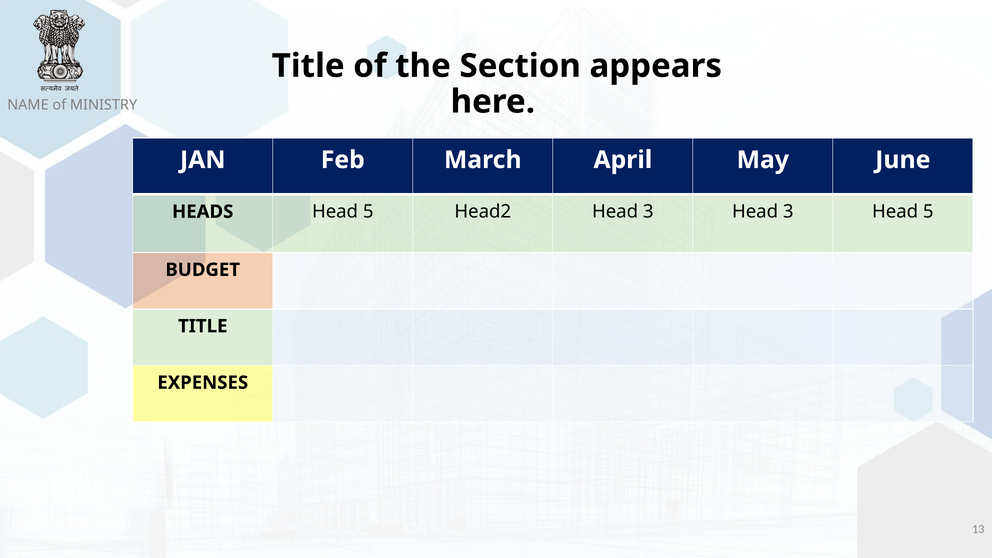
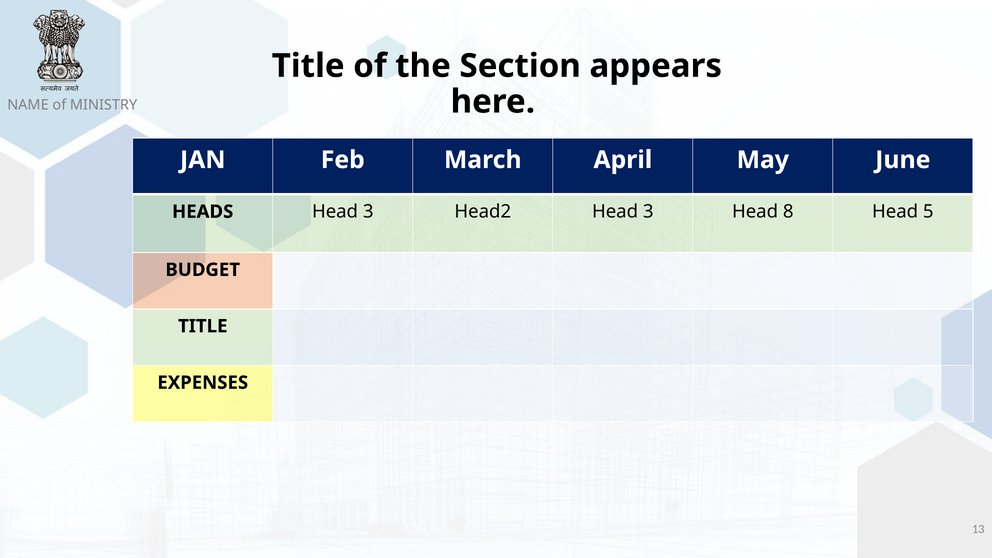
HEADS Head 5: 5 -> 3 (368, 212)
3 Head 3: 3 -> 8 (788, 212)
